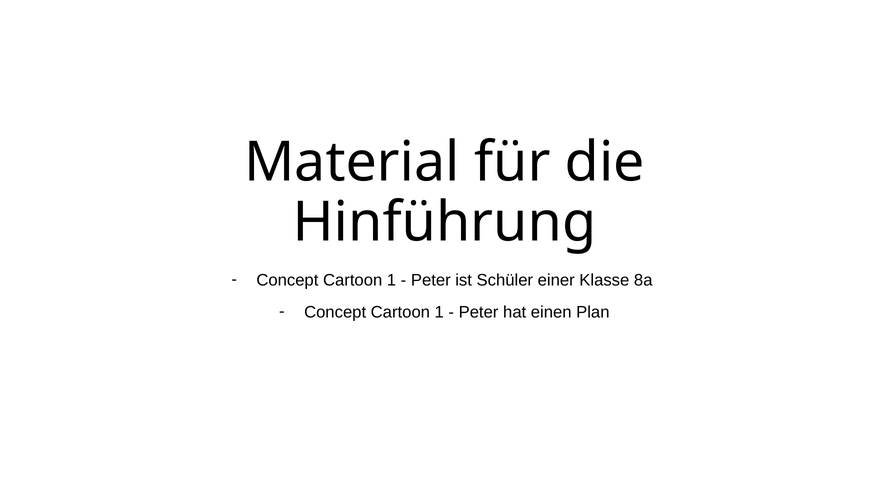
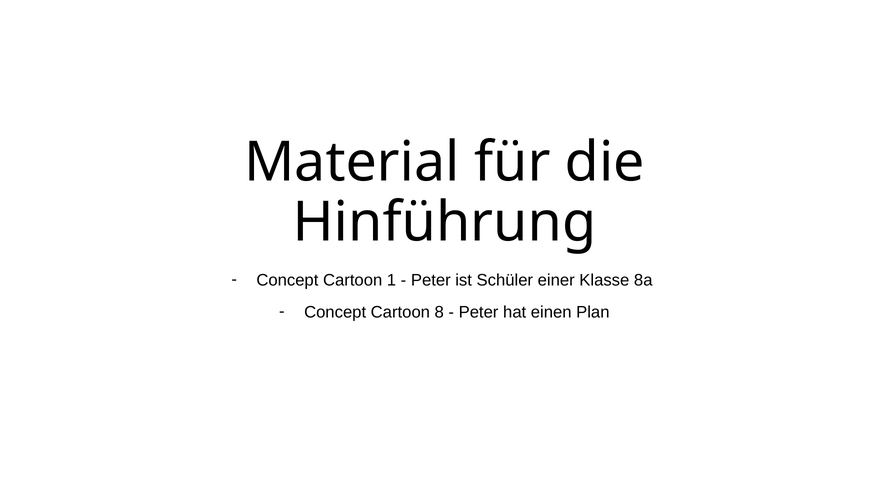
1: 1 -> 8 (439, 312)
